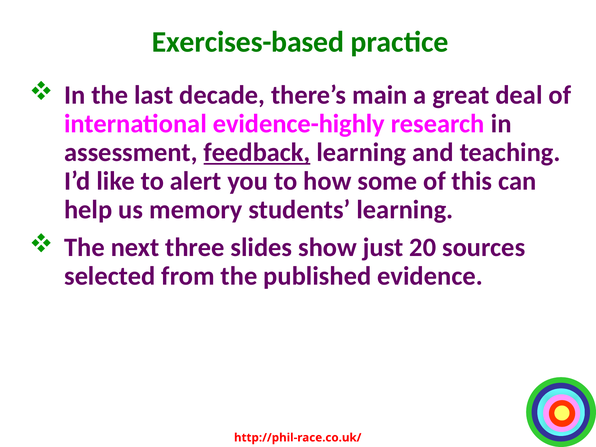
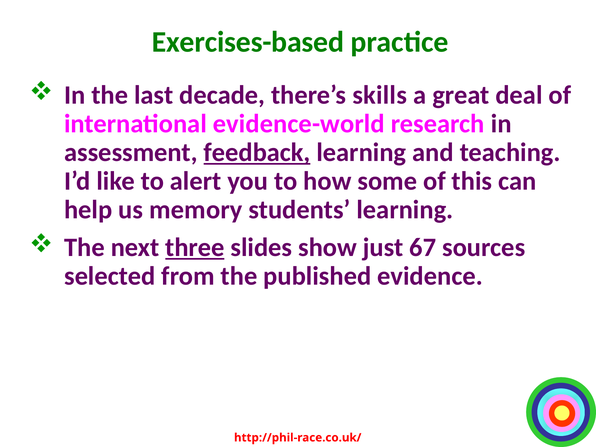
main: main -> skills (380, 95)
evidence-highly: evidence-highly -> evidence-world (299, 124)
three underline: none -> present (195, 248)
20: 20 -> 67 (423, 248)
